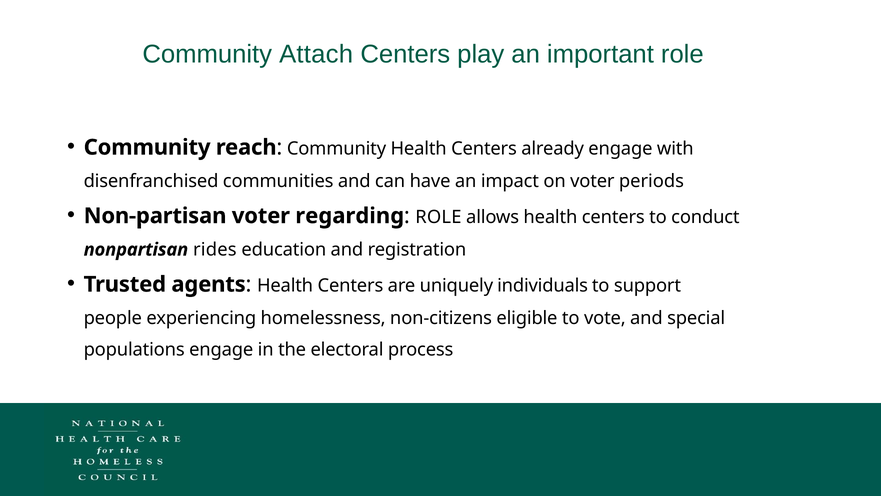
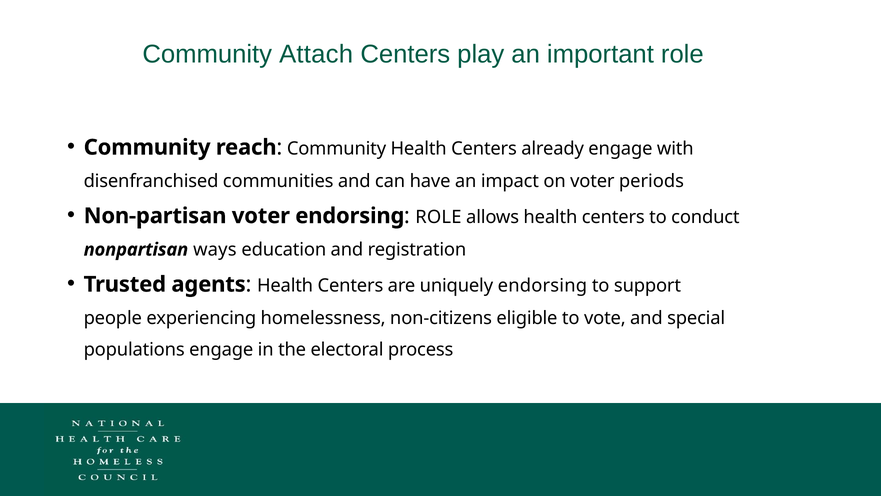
voter regarding: regarding -> endorsing (350, 216)
rides: rides -> ways (215, 249)
uniquely individuals: individuals -> endorsing (542, 285)
